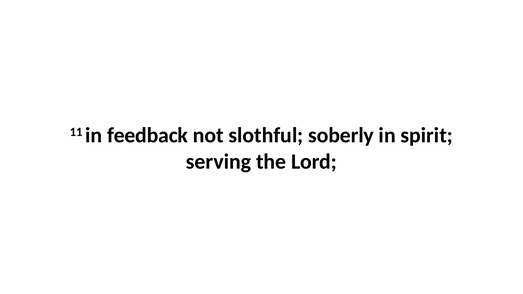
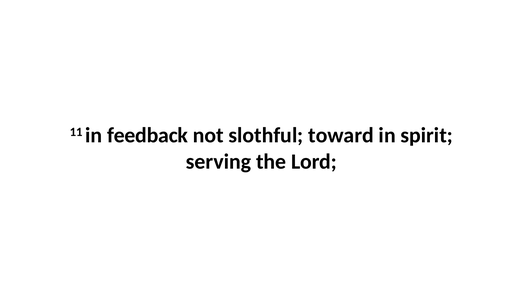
soberly: soberly -> toward (341, 136)
